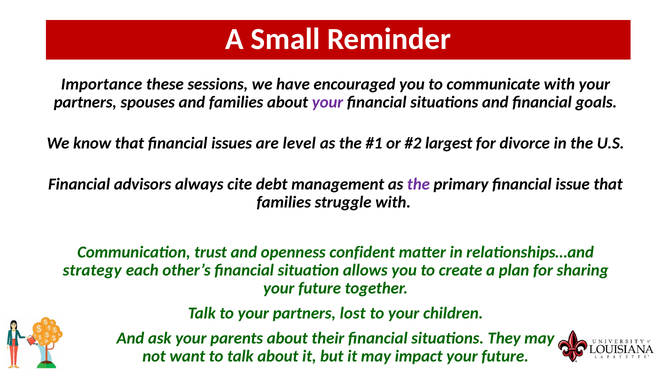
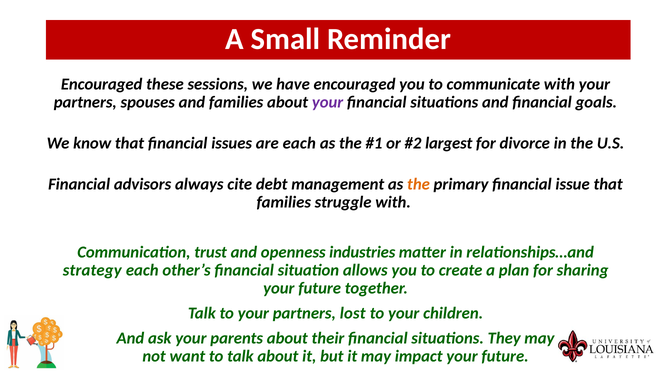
Importance: Importance -> Encouraged (102, 84)
are level: level -> each (299, 143)
the colour: purple -> orange (418, 184)
confident: confident -> industries (362, 252)
